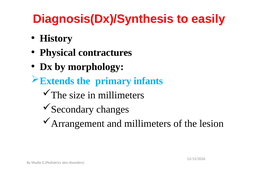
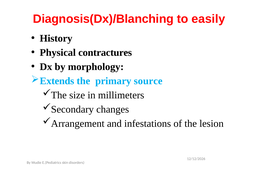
Diagnosis(Dx)/Synthesis: Diagnosis(Dx)/Synthesis -> Diagnosis(Dx)/Blanching (103, 19)
infants: infants -> source (148, 81)
and millimeters: millimeters -> infestations (148, 124)
